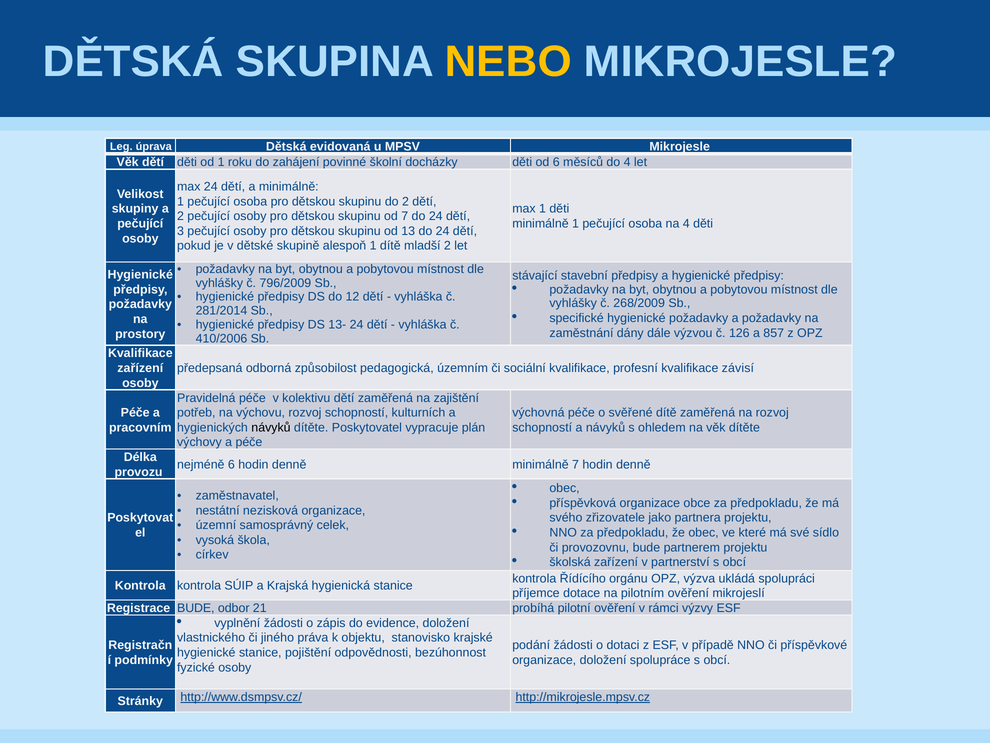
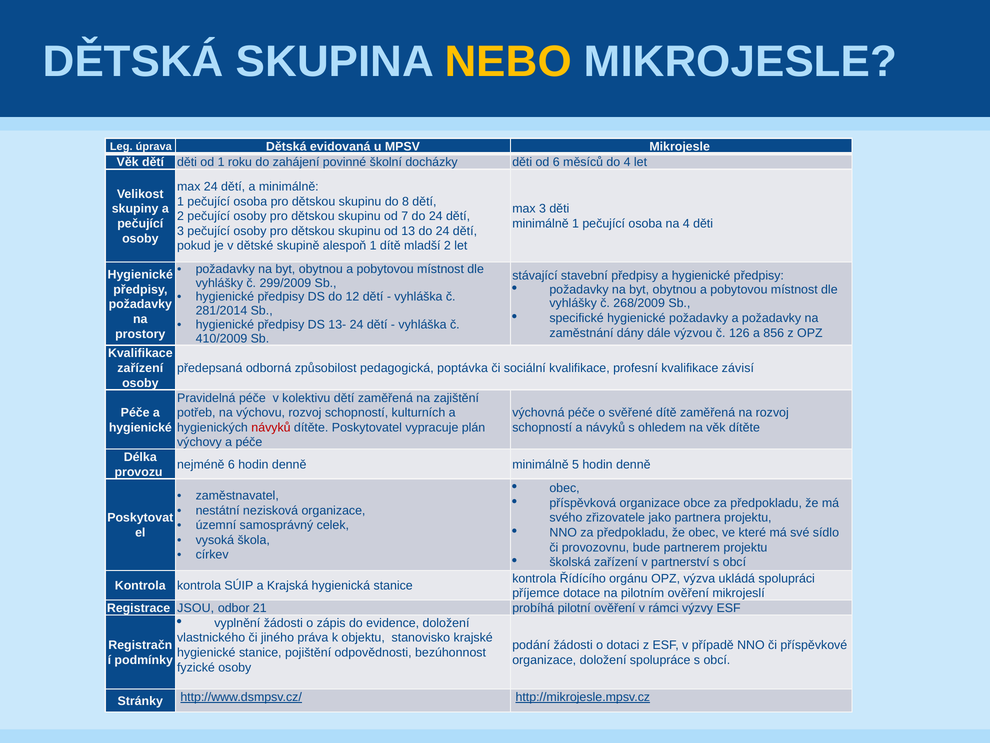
do 2: 2 -> 8 (405, 201)
max 1: 1 -> 3 (542, 209)
796/2009: 796/2009 -> 299/2009 (285, 283)
857: 857 -> 856 (774, 333)
410/2006: 410/2006 -> 410/2009 (221, 338)
územním: územním -> poptávka (463, 368)
pracovním: pracovním -> hygienické (140, 427)
návyků colour: black -> red (271, 427)
minimálně 7: 7 -> 5 (576, 464)
Registrace BUDE: BUDE -> JSOU (196, 608)
